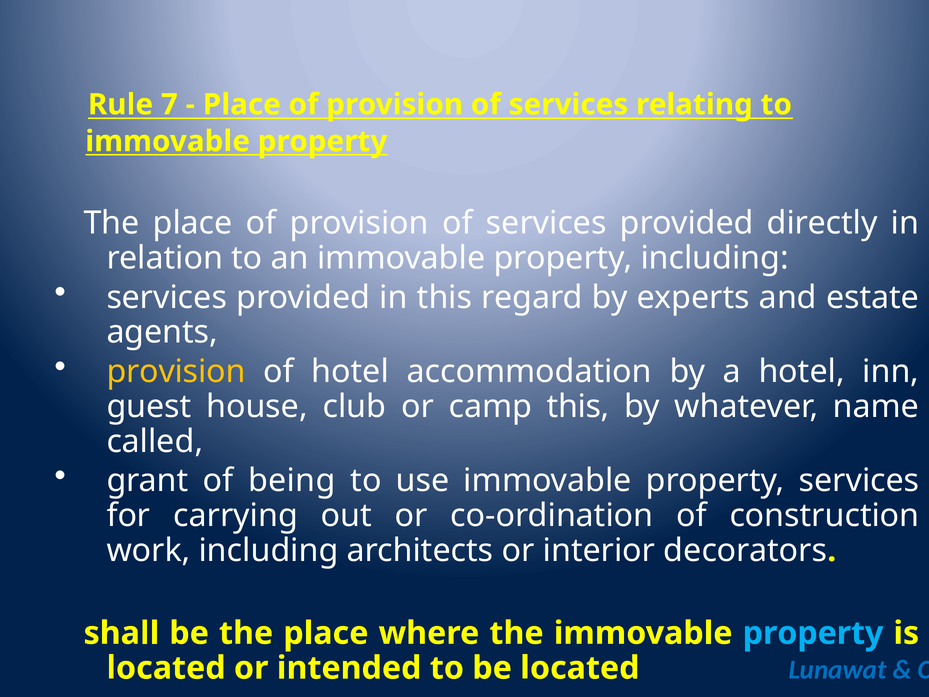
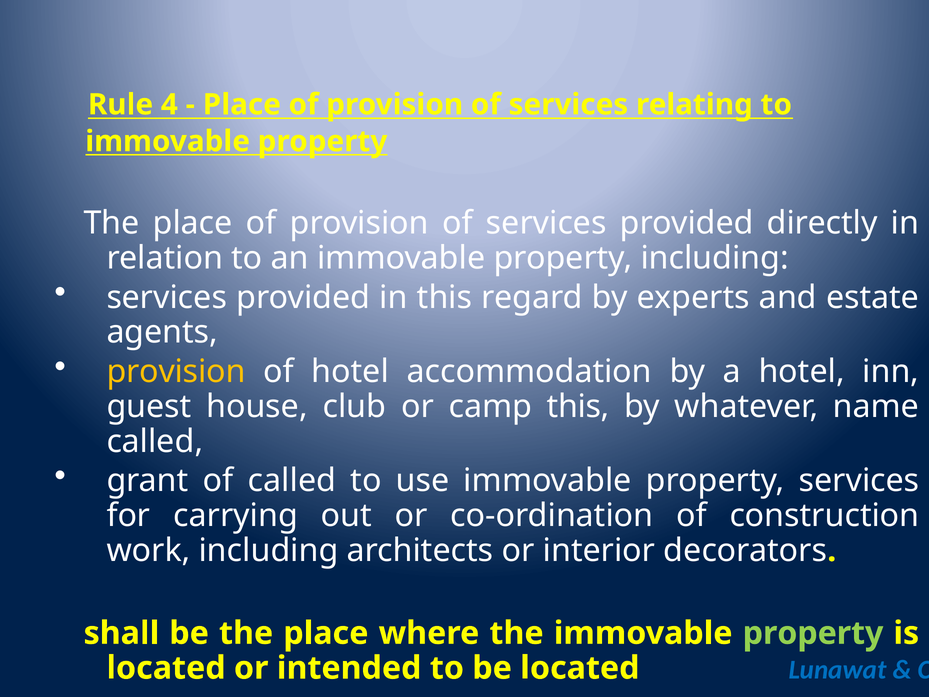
7: 7 -> 4 (169, 105)
of being: being -> called (292, 481)
property colour: light blue -> light green (813, 633)
